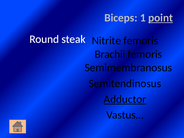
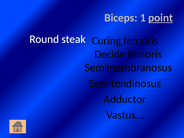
Nitrite: Nitrite -> Curing (106, 41)
Brachii: Brachii -> Decide (110, 54)
Adductor underline: present -> none (125, 99)
